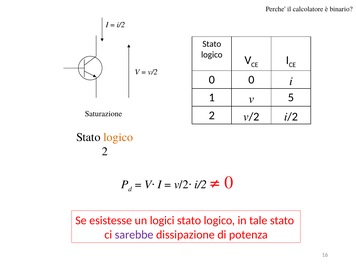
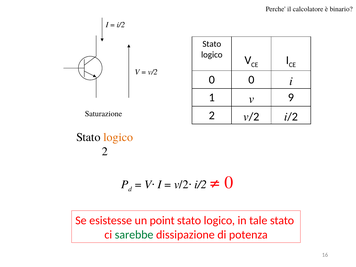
5: 5 -> 9 (291, 98)
logici: logici -> point (162, 220)
sarebbe colour: purple -> green (134, 235)
